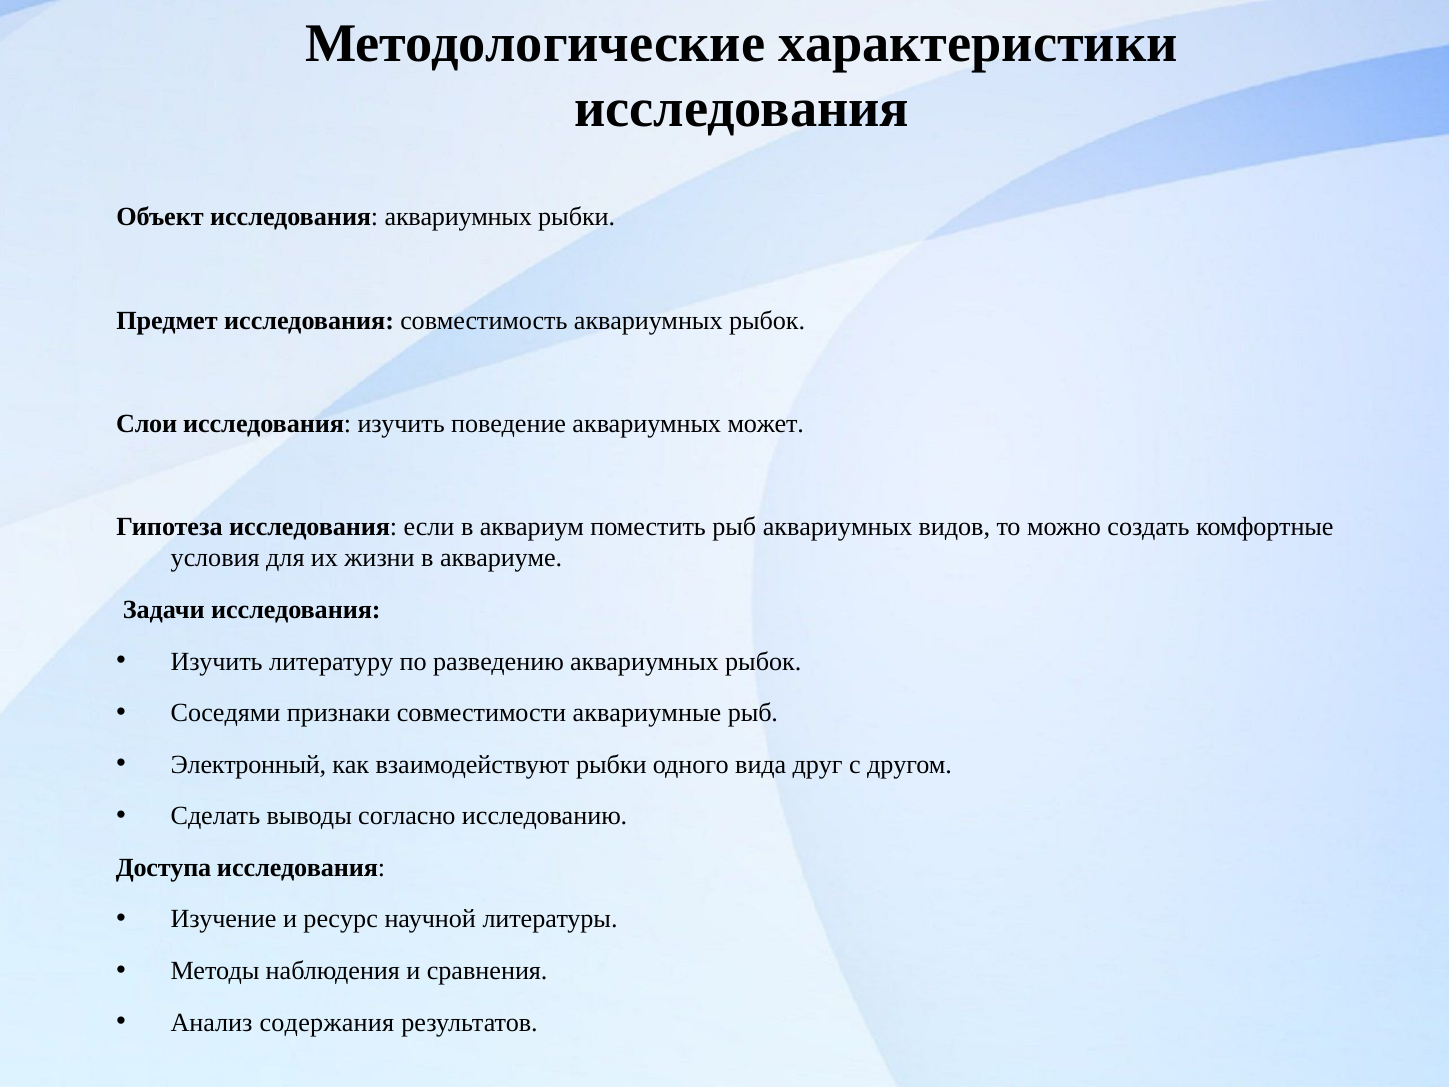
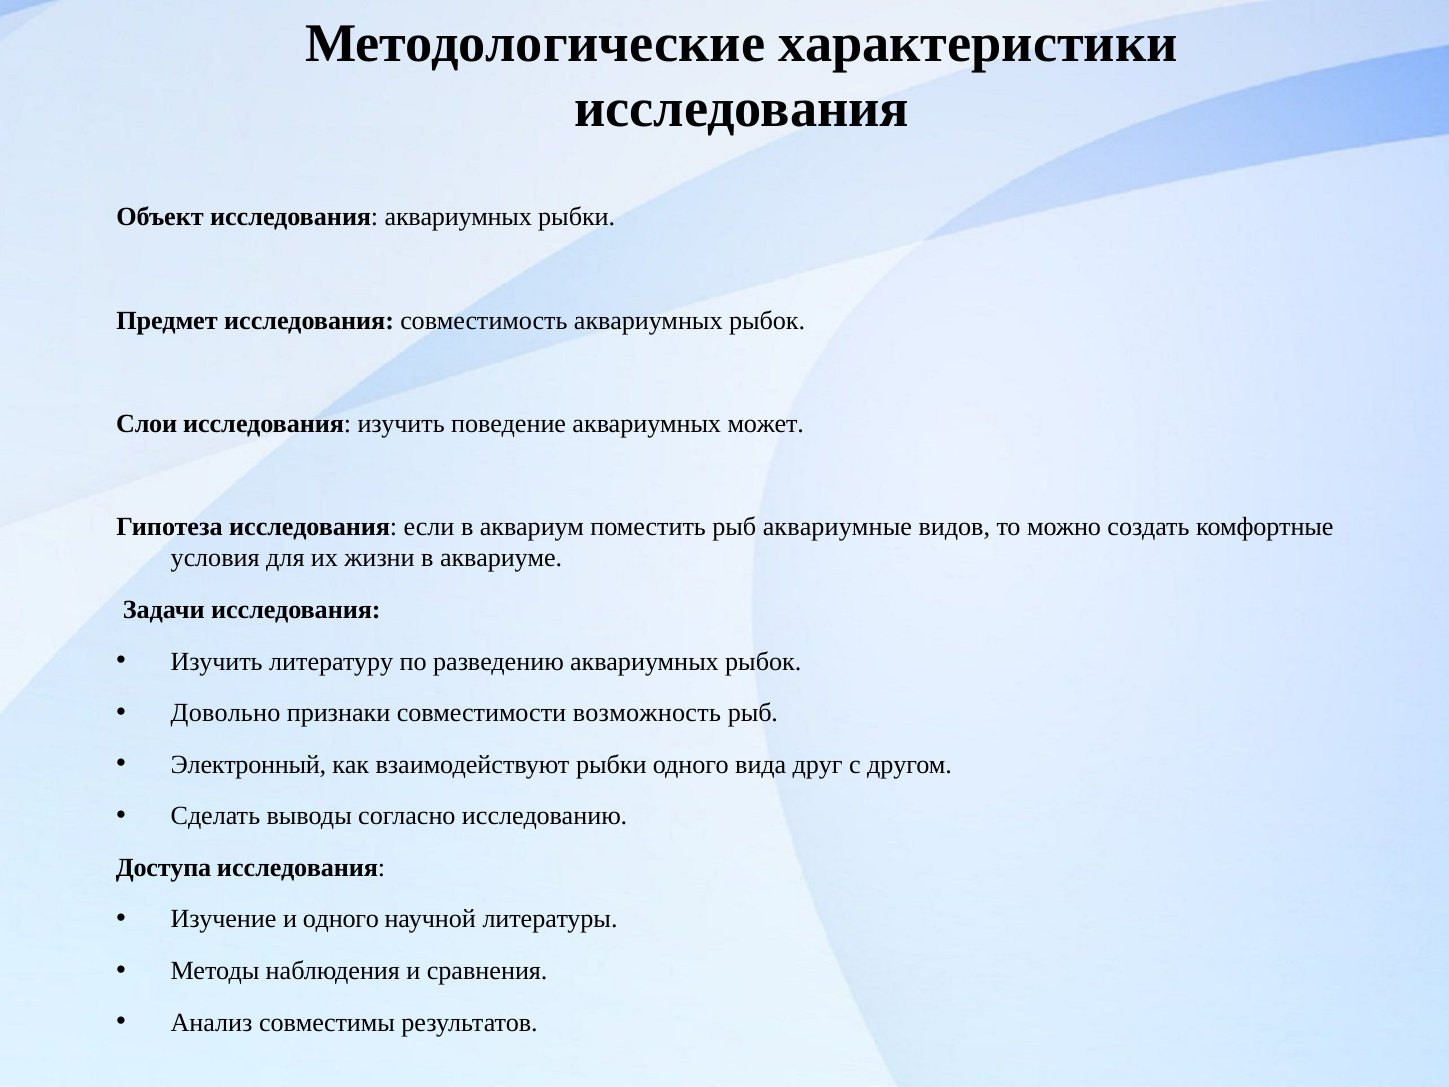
рыб аквариумных: аквариумных -> аквариумные (837, 527)
Соседями: Соседями -> Довольно (226, 713)
аквариумные: аквариумные -> возможность (647, 713)
и ресурс: ресурс -> одного (341, 919)
содержания: содержания -> совместимы (327, 1022)
